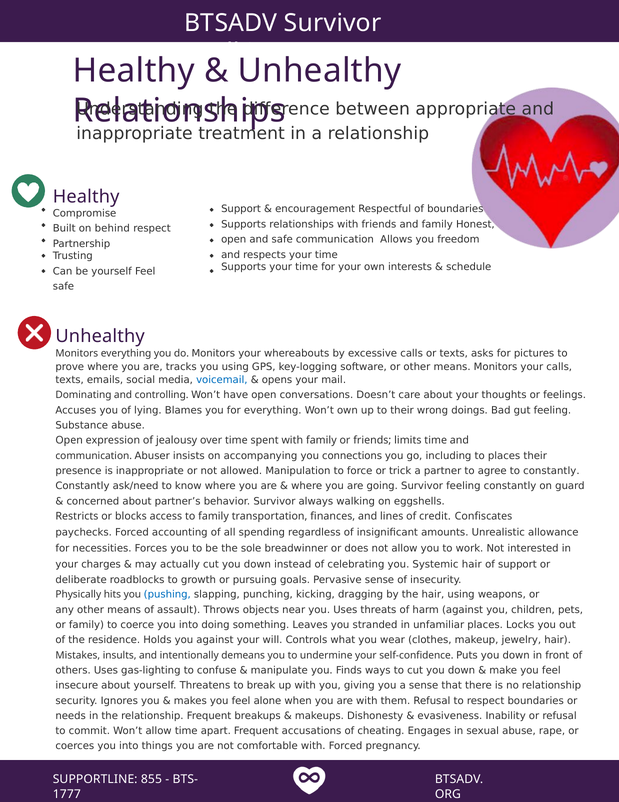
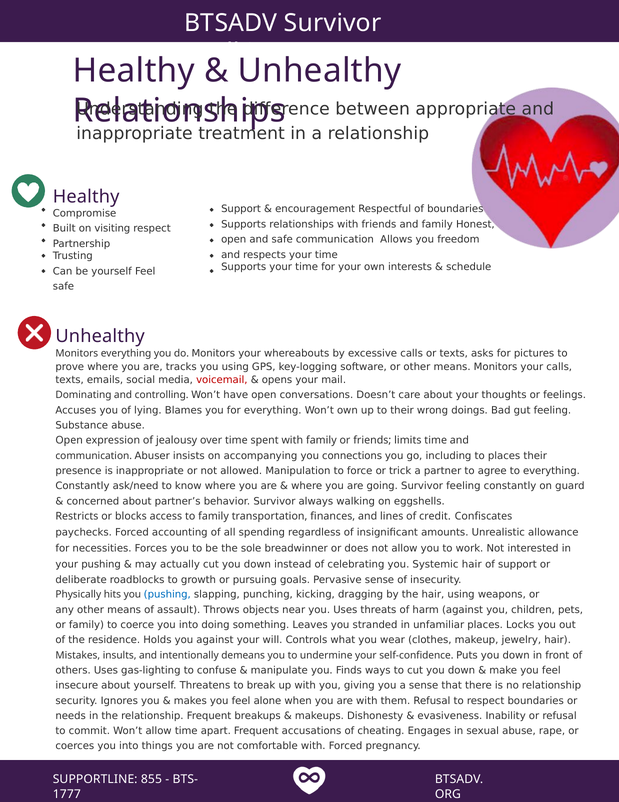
behind: behind -> visiting (112, 228)
voicemail colour: blue -> red (222, 379)
to constantly: constantly -> everything (551, 470)
your charges: charges -> pushing (101, 564)
